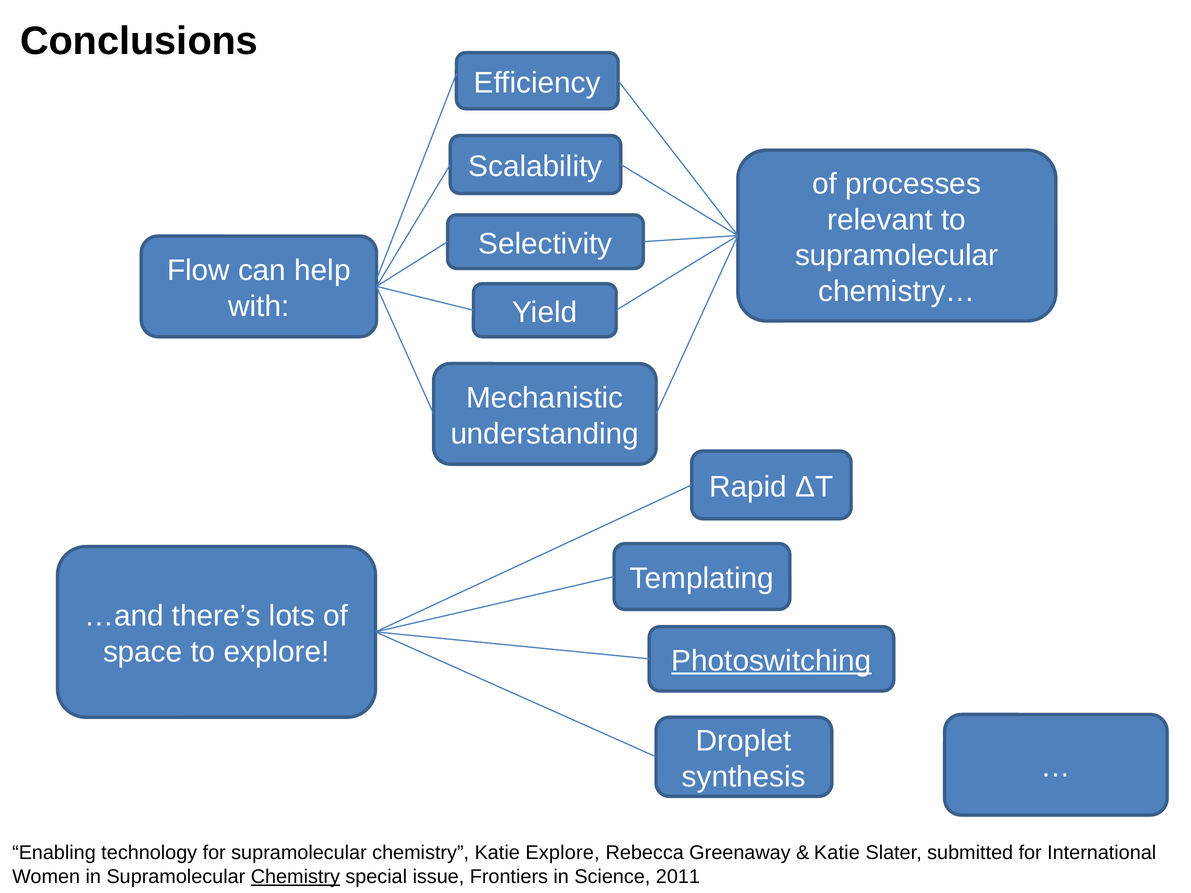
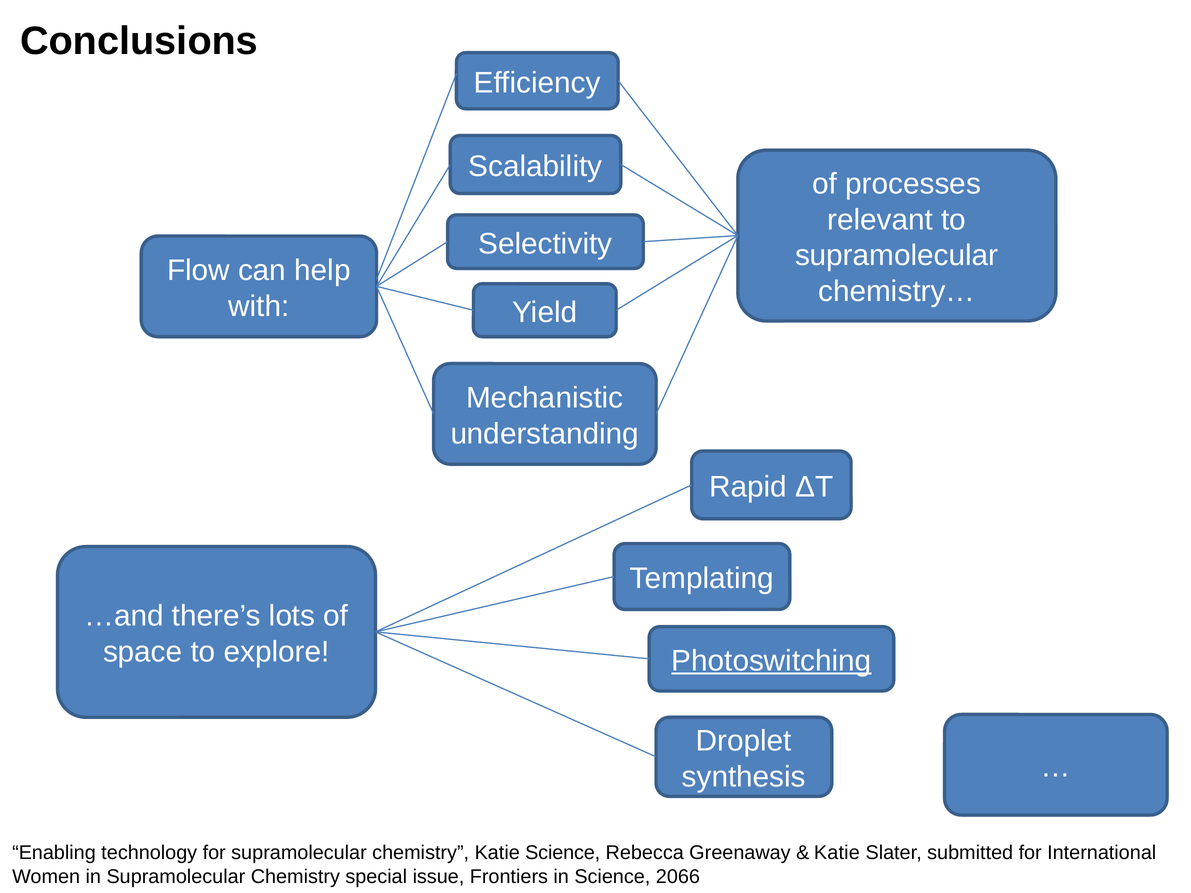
Katie Explore: Explore -> Science (563, 853)
Chemistry underline: present -> none (295, 877)
2011: 2011 -> 2066 (678, 877)
